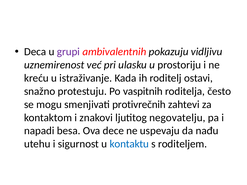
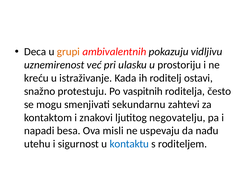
grupi colour: purple -> orange (68, 52)
protivrečnih: protivrečnih -> sekundarnu (139, 105)
dece: dece -> misli (113, 131)
